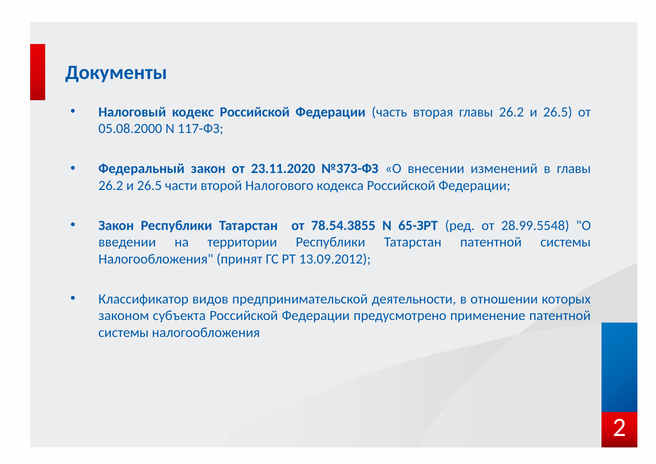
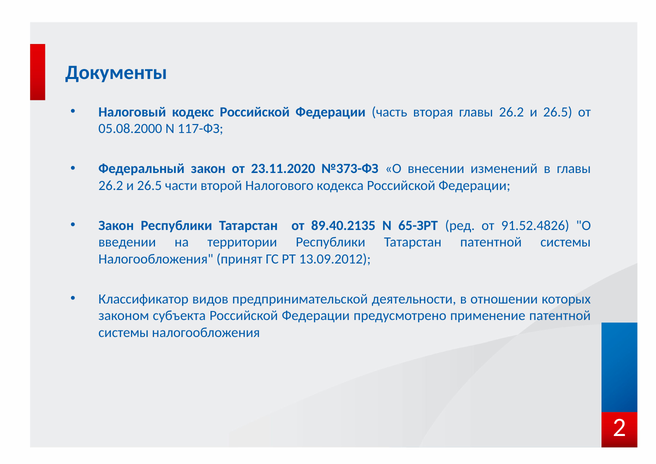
78.54.3855: 78.54.3855 -> 89.40.2135 (343, 225)
28.99.5548: 28.99.5548 -> 91.52.4826 (535, 225)
